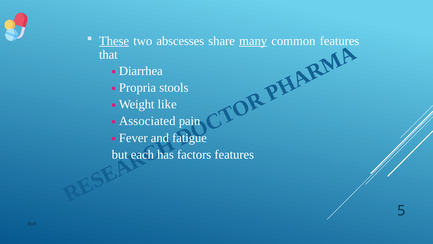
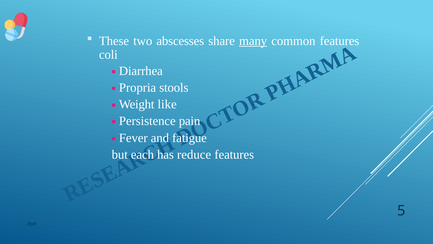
These underline: present -> none (114, 41)
that: that -> coli (108, 54)
Associated: Associated -> Persistence (147, 121)
factors: factors -> reduce (194, 154)
